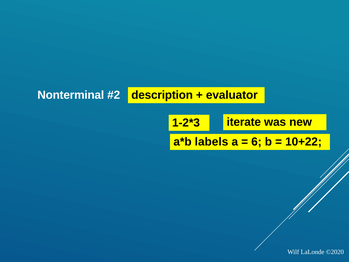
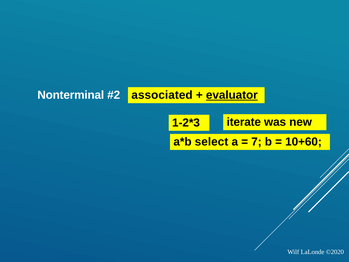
description: description -> associated (162, 95)
evaluator underline: none -> present (232, 95)
labels: labels -> select (212, 142)
6: 6 -> 7 (256, 142)
10+22: 10+22 -> 10+60 (303, 142)
